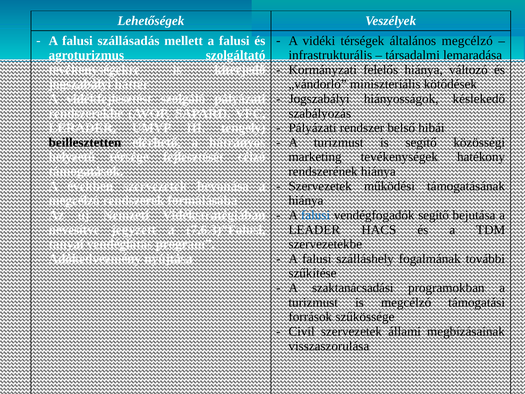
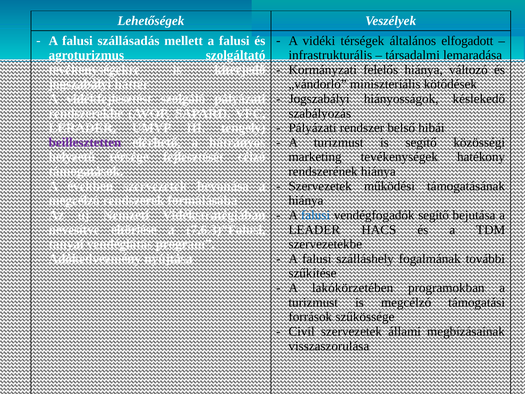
általános megcélzó: megcélzó -> elfogadott (467, 41)
beillesztetten colour: black -> purple (85, 142)
jegyzett: jegyzett -> eltörlése (134, 230)
szaktanácsadási: szaktanácsadási -> lakókörzetében (353, 288)
